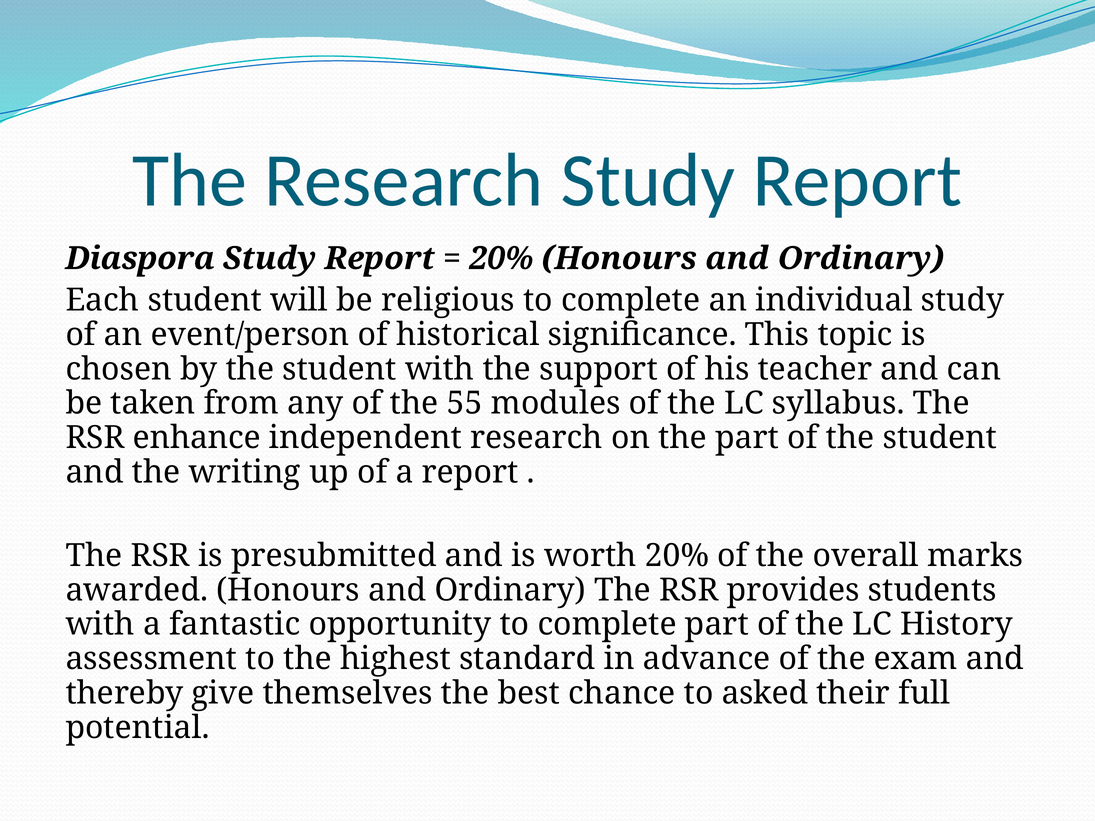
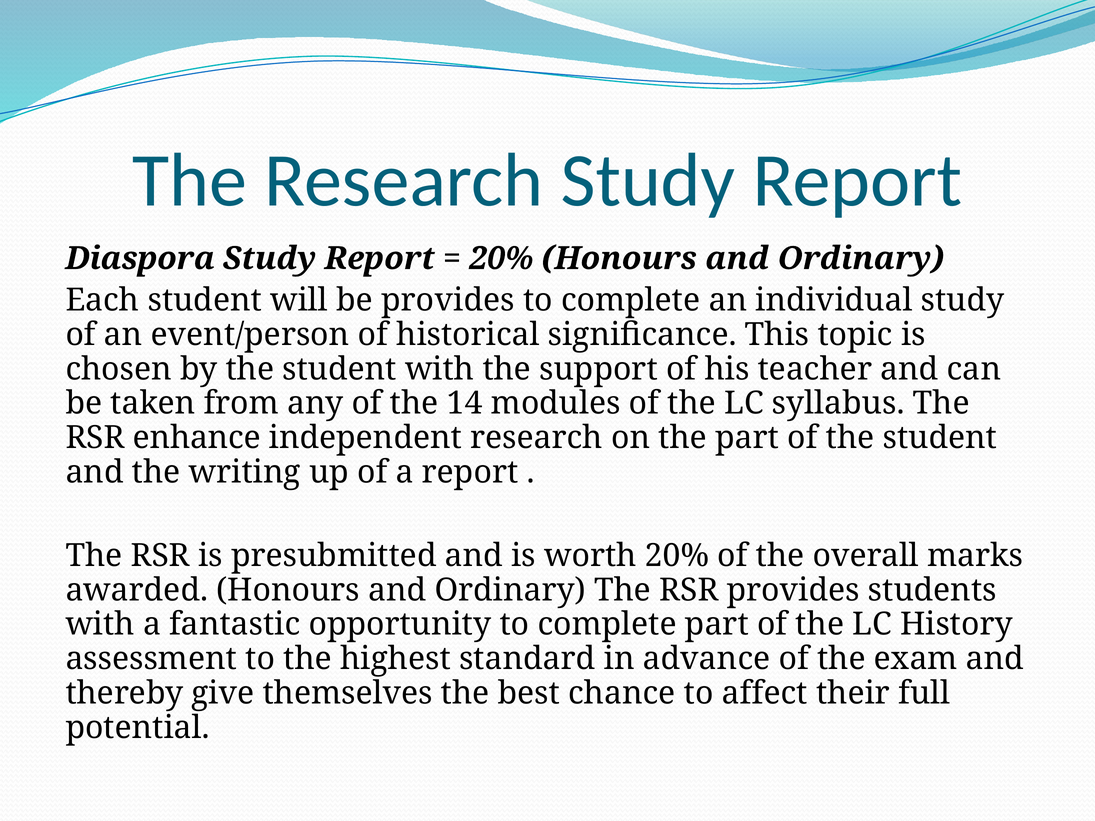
be religious: religious -> provides (448, 300)
55: 55 -> 14 (465, 404)
asked: asked -> affect (765, 694)
